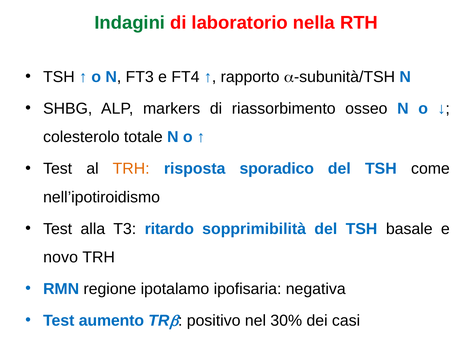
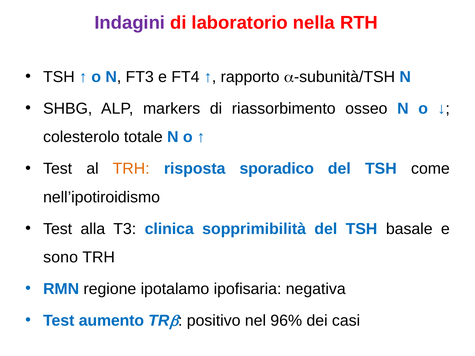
Indagini colour: green -> purple (130, 23)
ritardo: ritardo -> clinica (169, 229)
novo: novo -> sono (61, 258)
30%: 30% -> 96% (286, 321)
